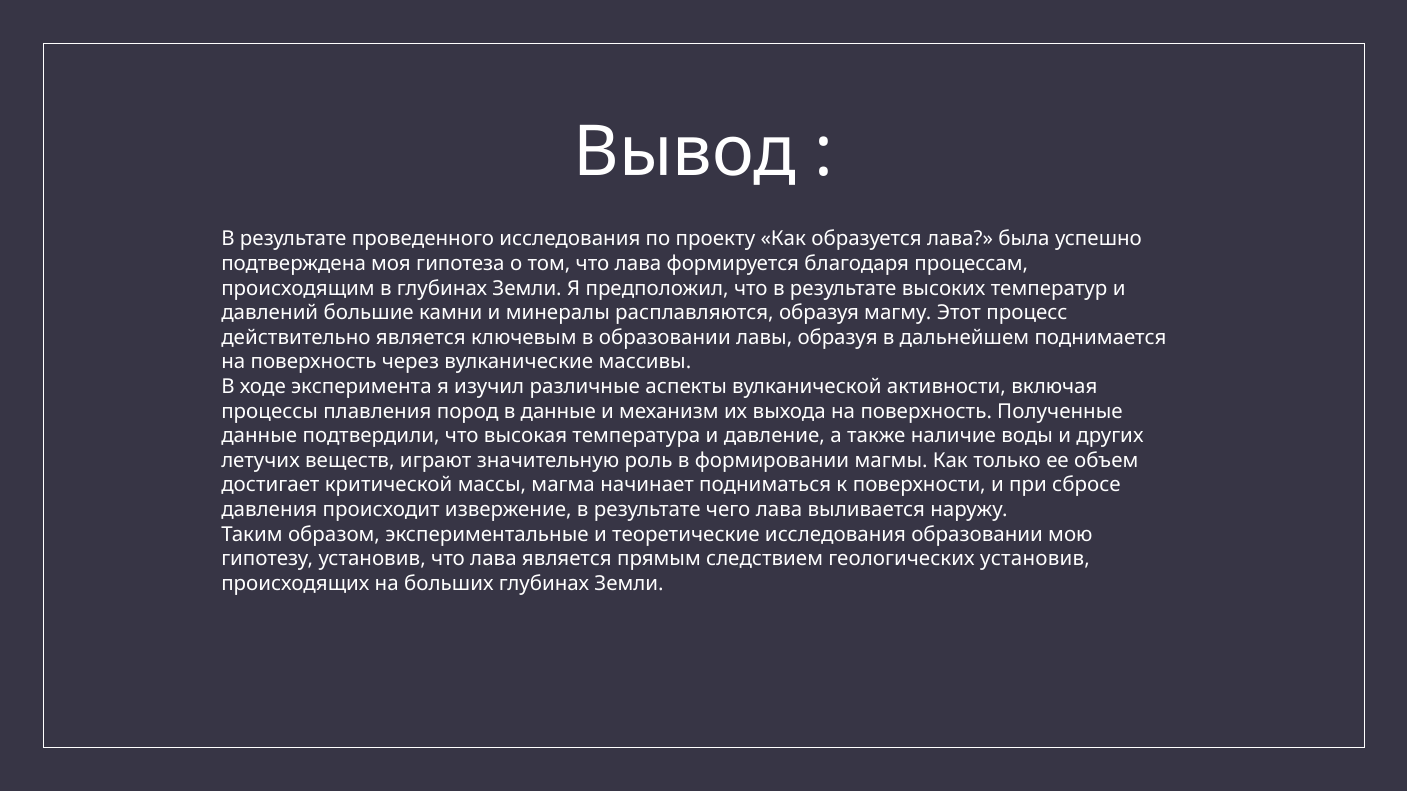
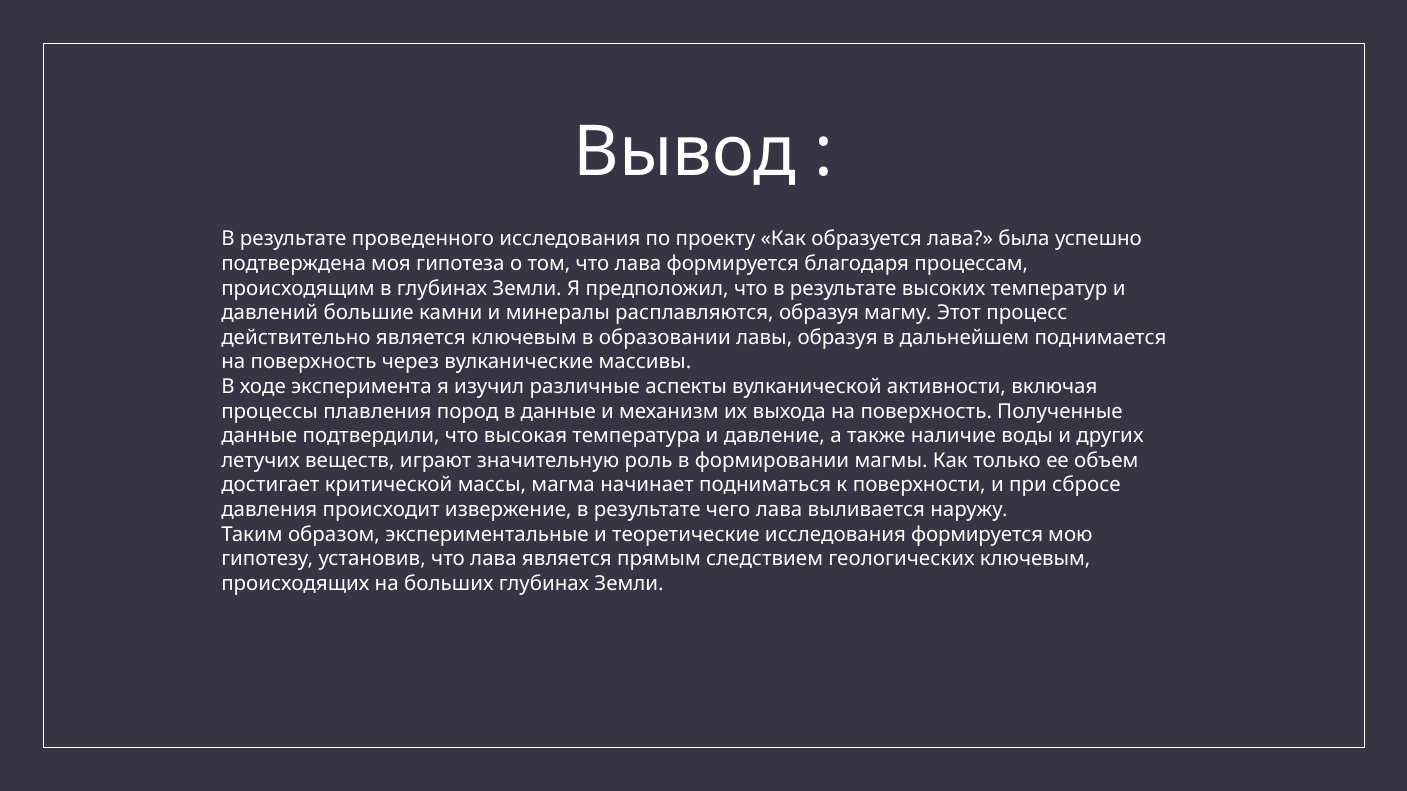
исследования образовании: образовании -> формируется (977, 535)
геологических установив: установив -> ключевым (1035, 559)
